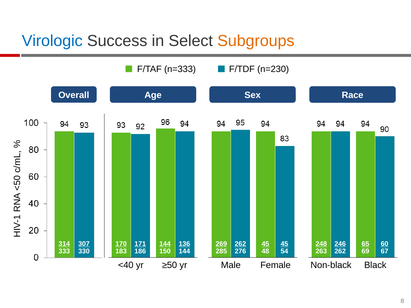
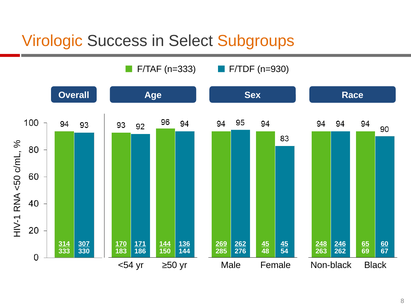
Virologic colour: blue -> orange (52, 41)
n=230: n=230 -> n=930 (273, 69)
<40: <40 -> <54 (126, 265)
